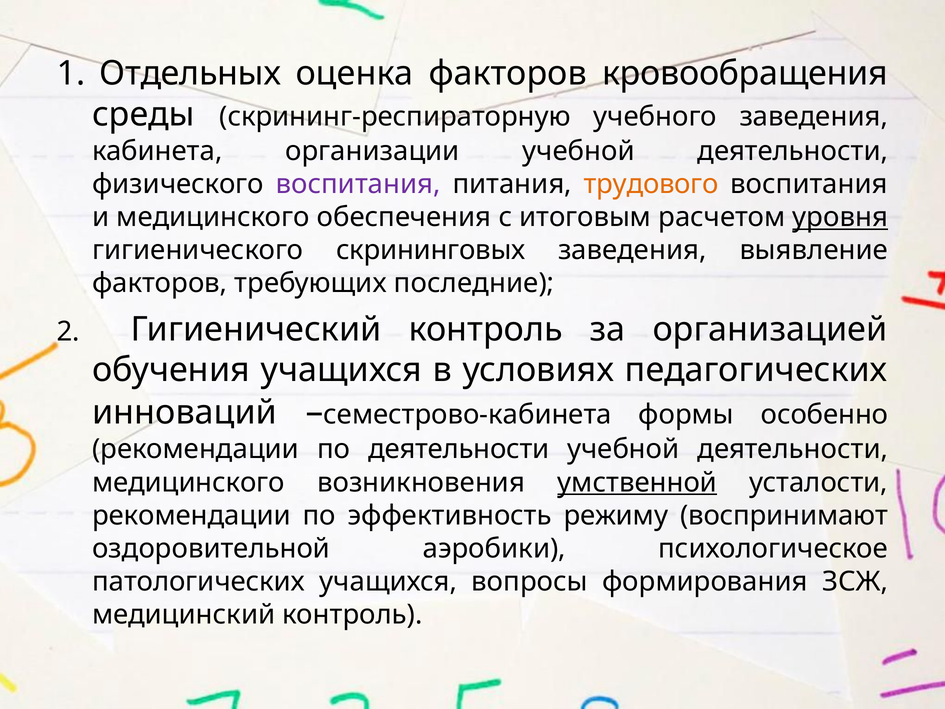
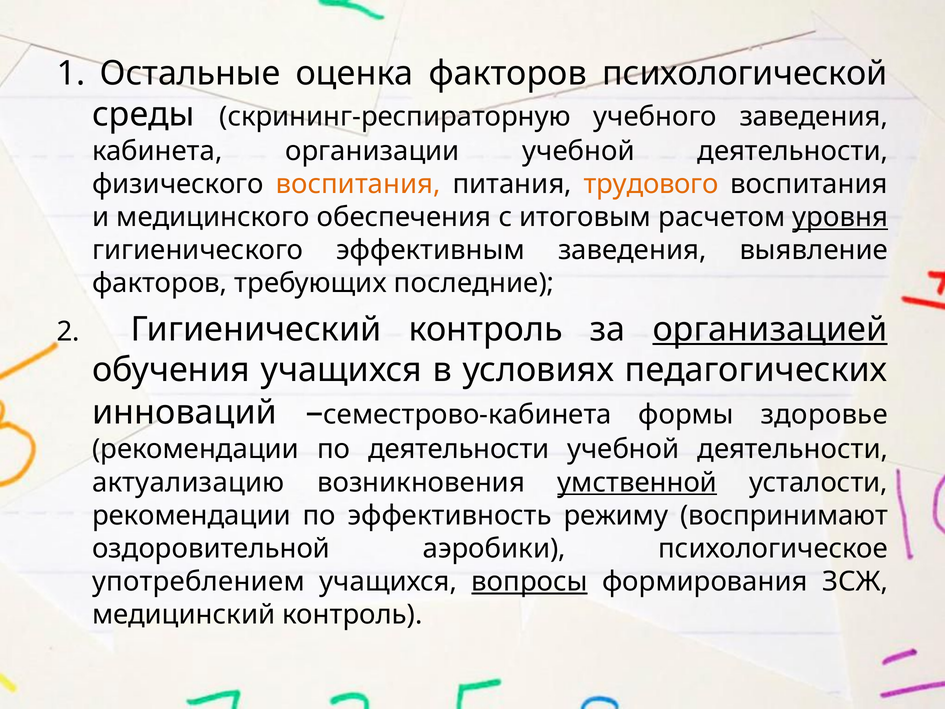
Отдельных: Отдельных -> Остальные (190, 73)
кровообращения: кровообращения -> психологической (745, 73)
воспитания colour: purple -> orange (358, 184)
скрининговых: скрининговых -> эффективным (431, 250)
организацией underline: none -> present (770, 329)
особенно: особенно -> здоровье (824, 415)
медицинского: медицинского -> актуализацию (188, 482)
патологических: патологических -> употреблением (198, 581)
вопросы underline: none -> present (530, 581)
